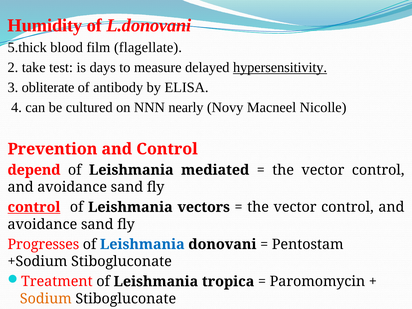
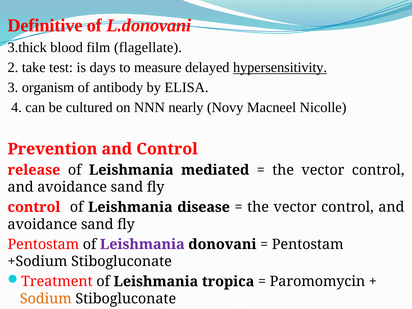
Humidity: Humidity -> Definitive (45, 25)
5.thick: 5.thick -> 3.thick (27, 47)
obliterate: obliterate -> organism (48, 87)
depend: depend -> release (34, 170)
control underline: present -> none (34, 207)
vectors: vectors -> disease (204, 207)
Progresses: Progresses -> Pentostam (43, 244)
Leishmania colour: blue -> purple (142, 244)
